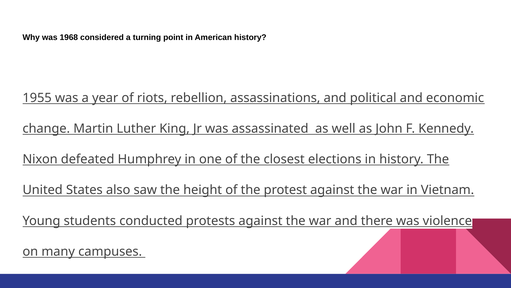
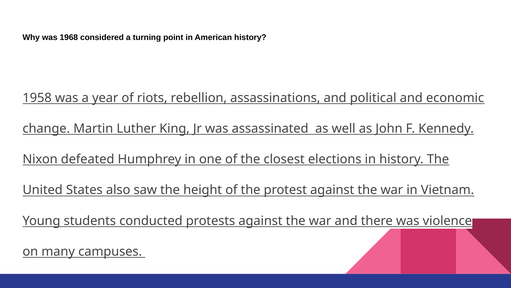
1955: 1955 -> 1958 (37, 98)
